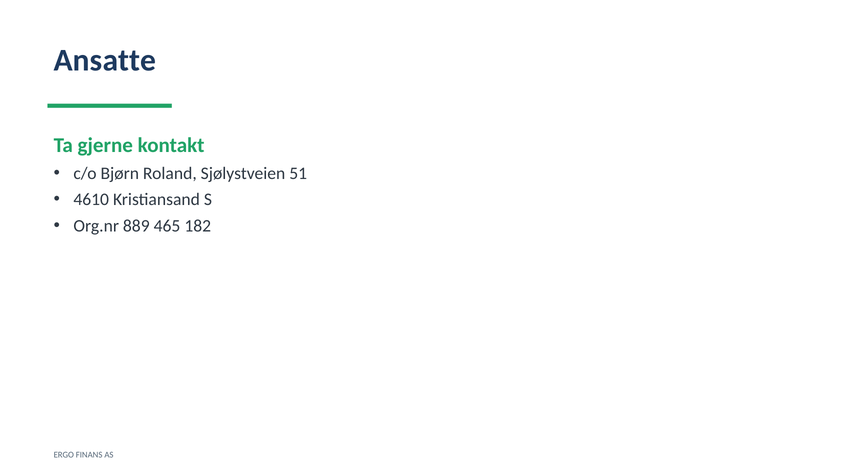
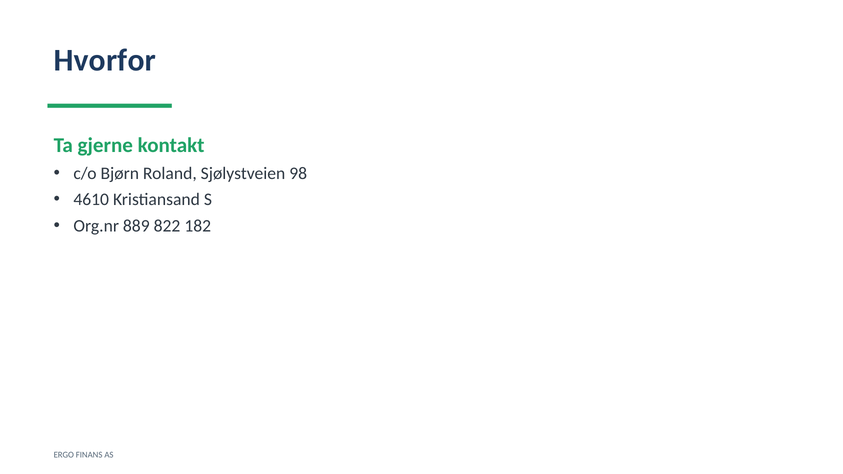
Ansatte: Ansatte -> Hvorfor (105, 60)
51: 51 -> 98 (298, 173)
465: 465 -> 822 (167, 226)
